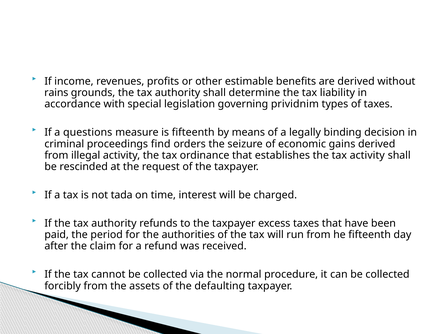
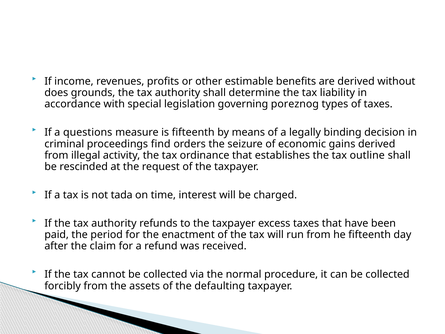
rains: rains -> does (56, 93)
prividnim: prividnim -> poreznog (295, 104)
tax activity: activity -> outline (367, 155)
authorities: authorities -> enactment (188, 235)
